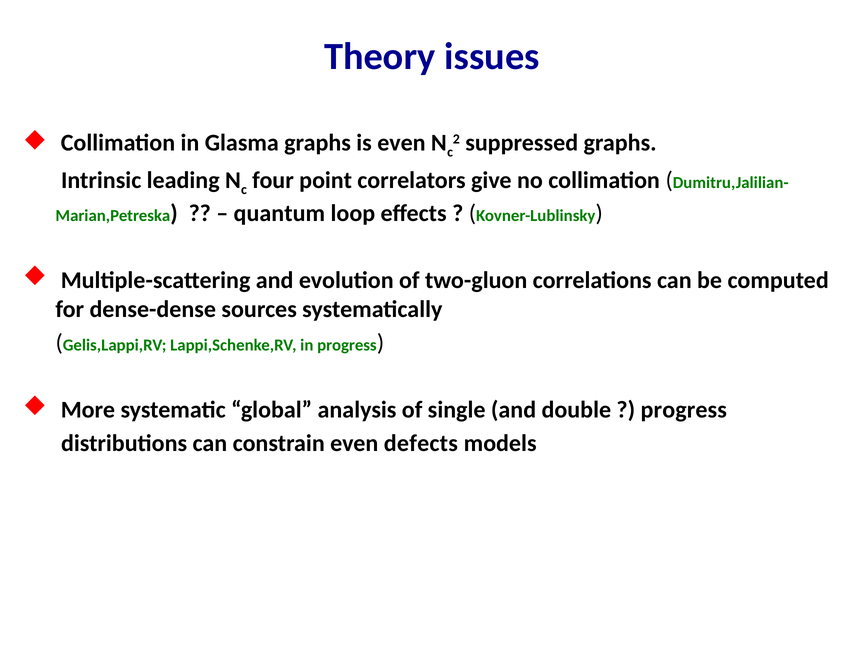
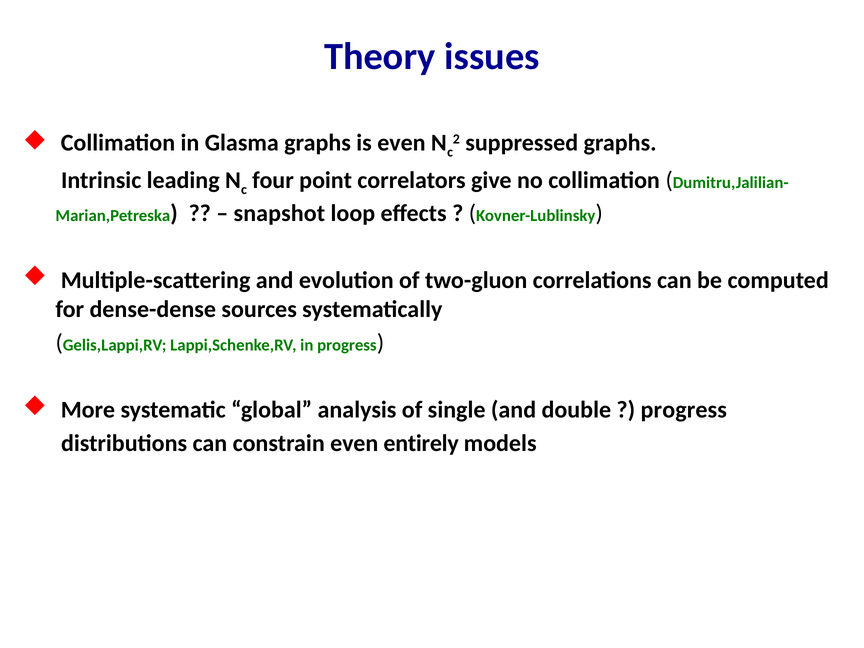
quantum: quantum -> snapshot (279, 213)
defects: defects -> entirely (421, 444)
